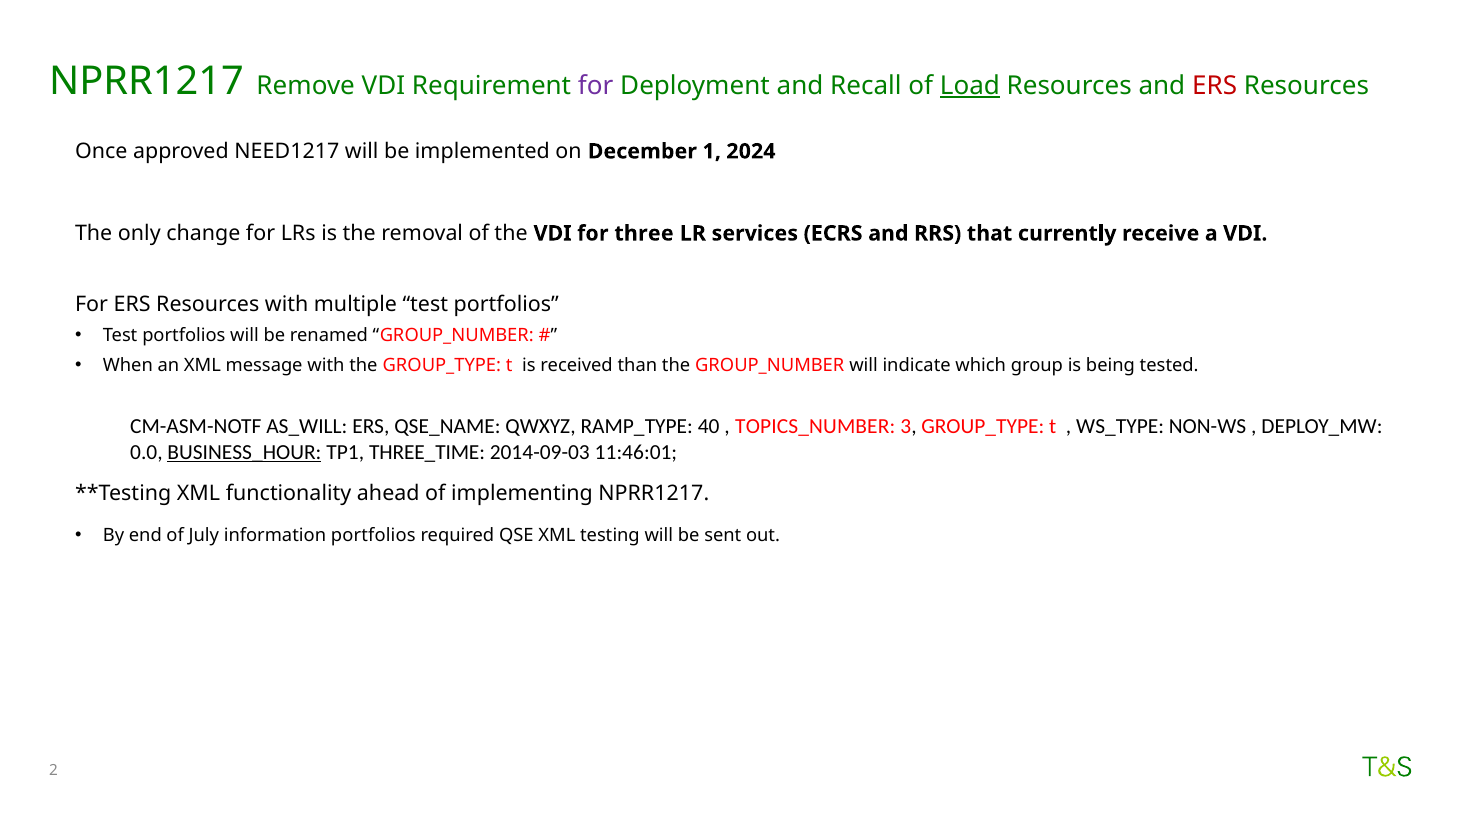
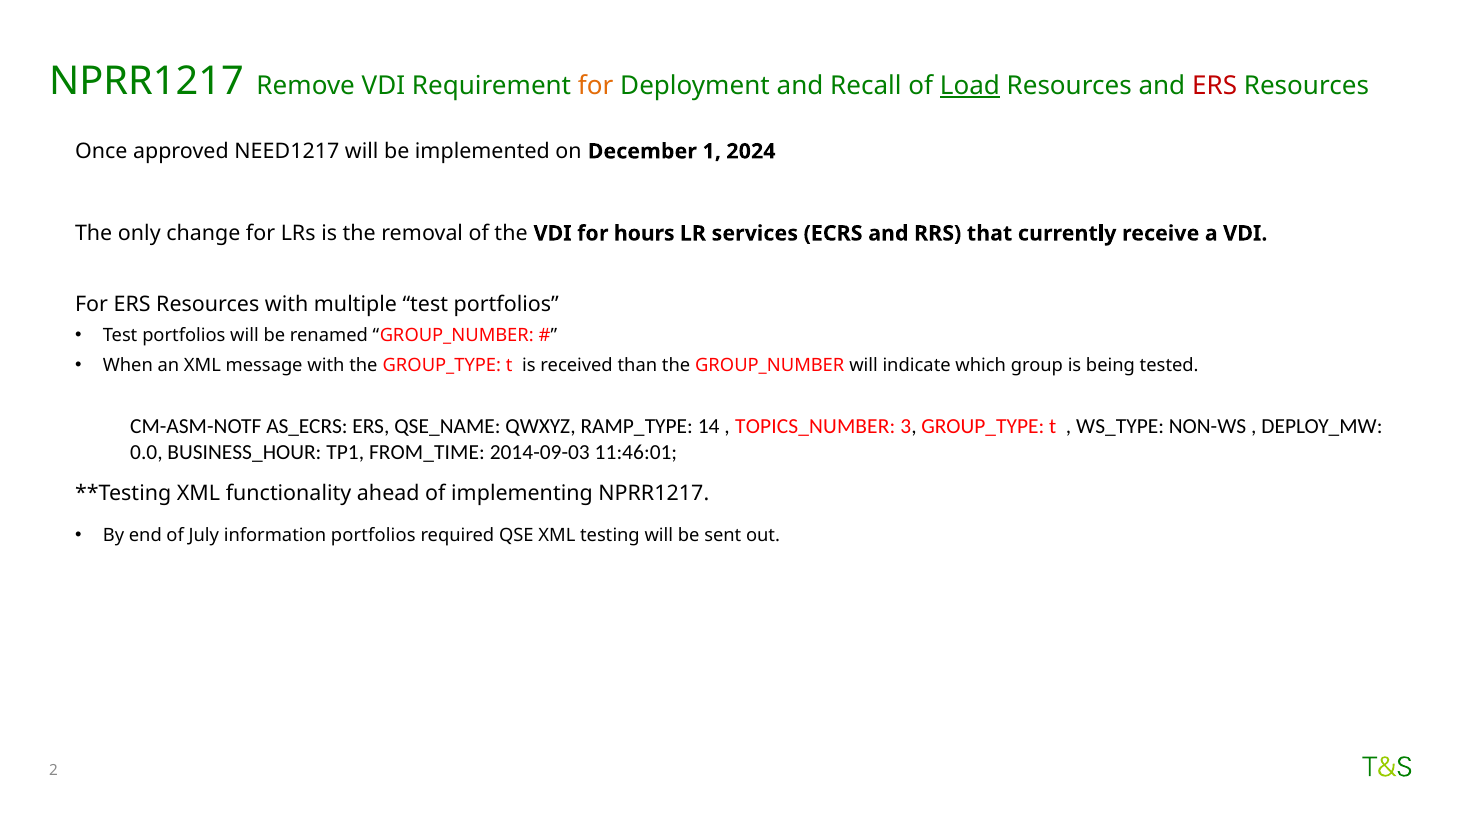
for colour: purple -> orange (596, 86)
three: three -> hours (644, 234)
AS_WILL: AS_WILL -> AS_ECRS (307, 427)
40: 40 -> 14 (709, 427)
BUSINESS_HOUR underline: present -> none (244, 452)
THREE_TIME: THREE_TIME -> FROM_TIME (427, 452)
